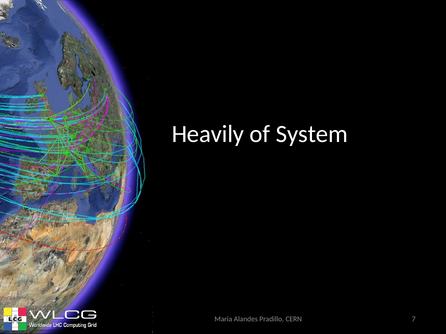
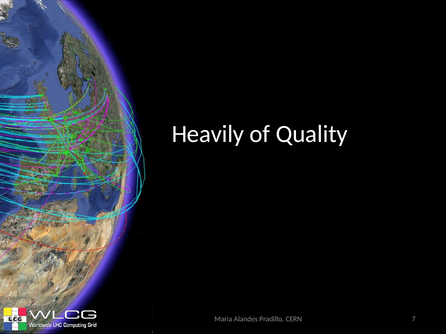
System: System -> Quality (312, 134)
